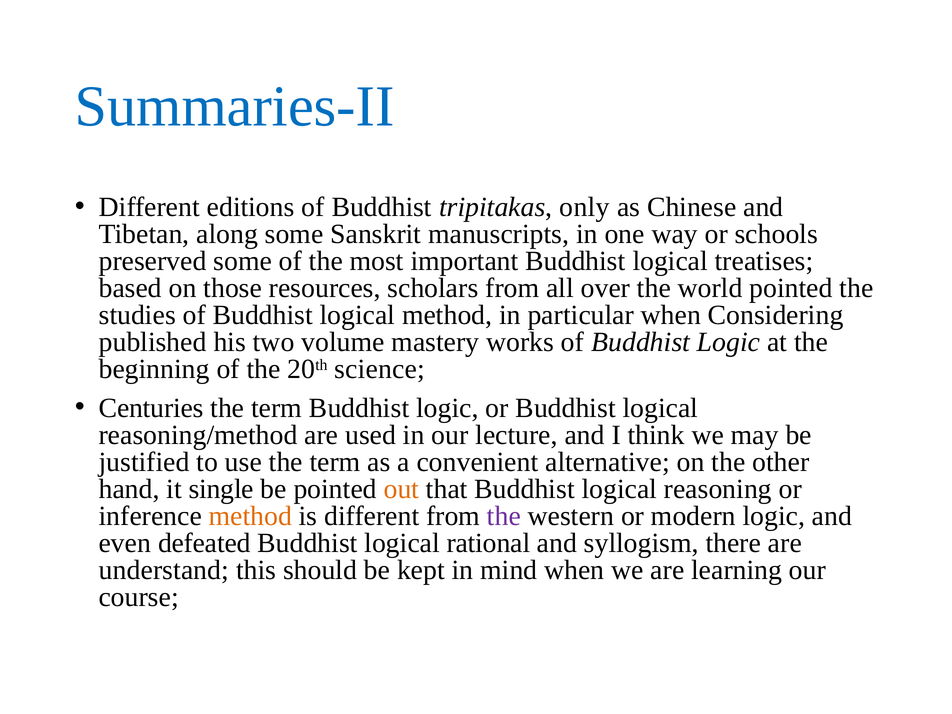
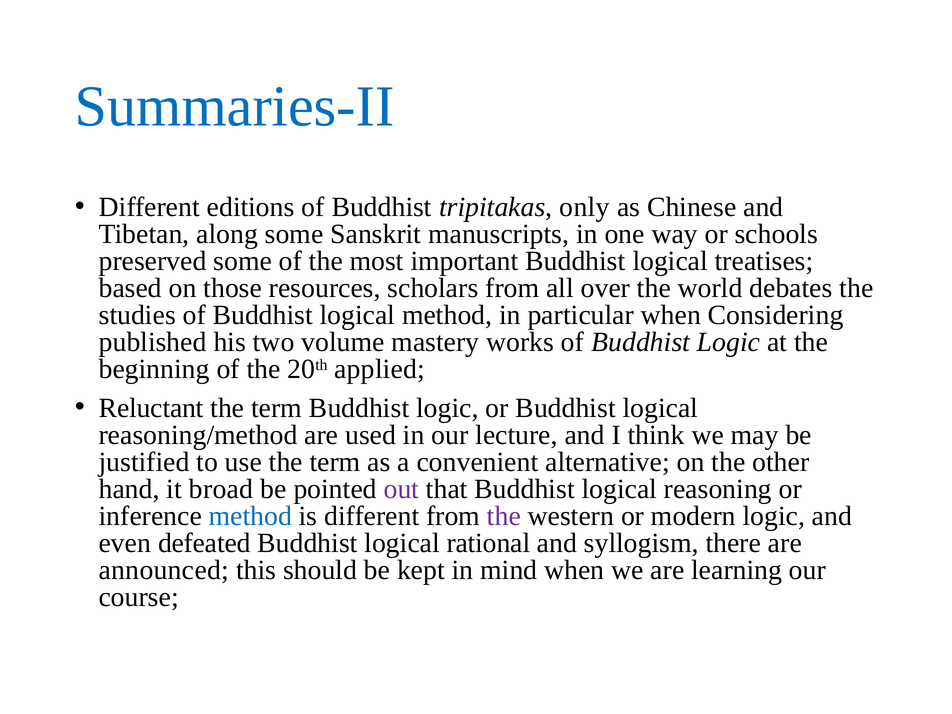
world pointed: pointed -> debates (791, 288)
science: science -> applied (380, 369)
Centuries: Centuries -> Reluctant (151, 408)
single: single -> broad (221, 489)
out colour: orange -> purple (401, 489)
method colour: orange -> blue (250, 516)
understand: understand -> announced (164, 570)
